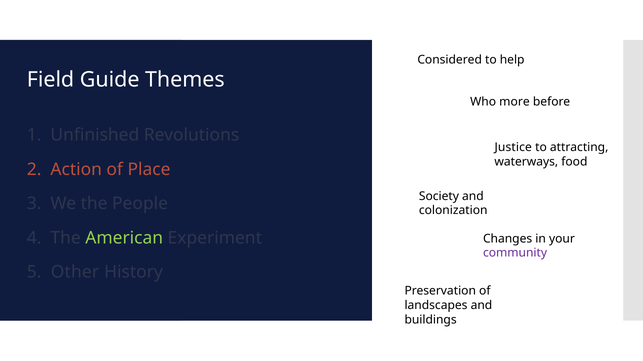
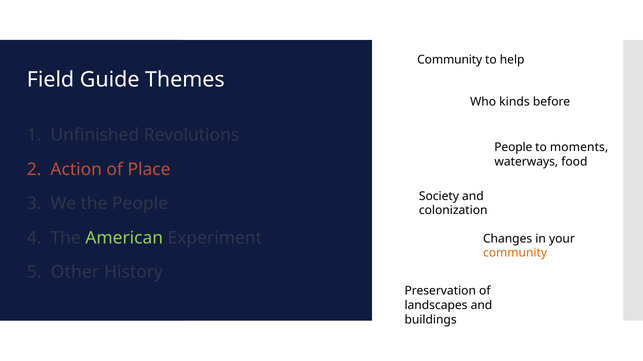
Considered: Considered -> Community (450, 60)
more: more -> kinds (514, 102)
Justice: Justice -> People (513, 148)
attracting: attracting -> moments (579, 148)
community colour: purple -> orange (515, 253)
